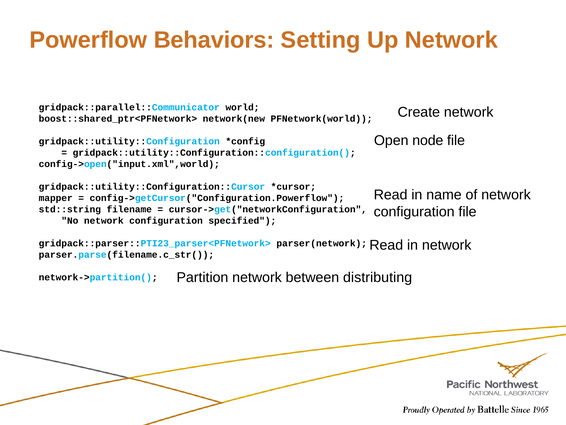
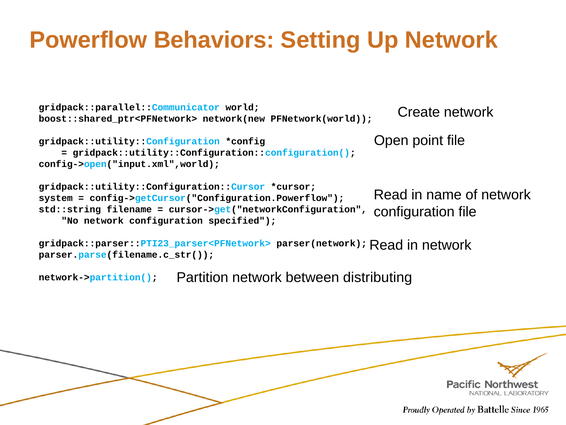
node: node -> point (428, 140)
mapper: mapper -> system (56, 198)
